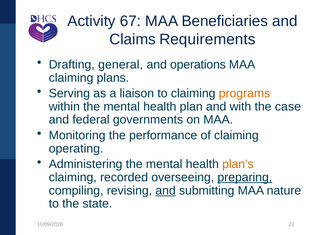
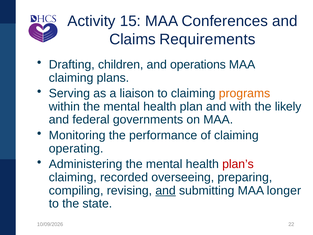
67: 67 -> 15 (130, 21)
Beneficiaries: Beneficiaries -> Conferences (225, 21)
general: general -> children (121, 64)
case: case -> likely (288, 106)
plan’s colour: orange -> red (238, 164)
preparing underline: present -> none (245, 177)
nature: nature -> longer (284, 190)
